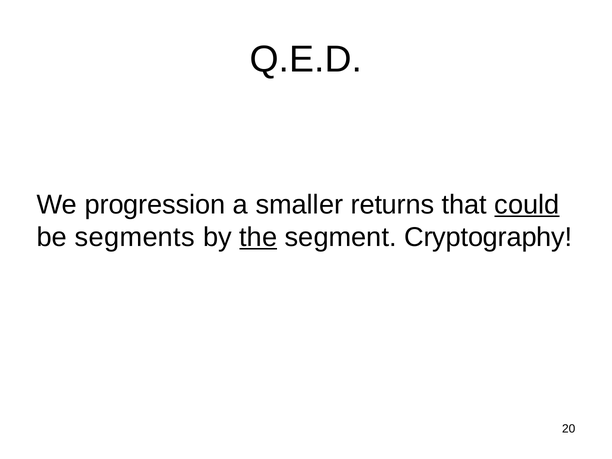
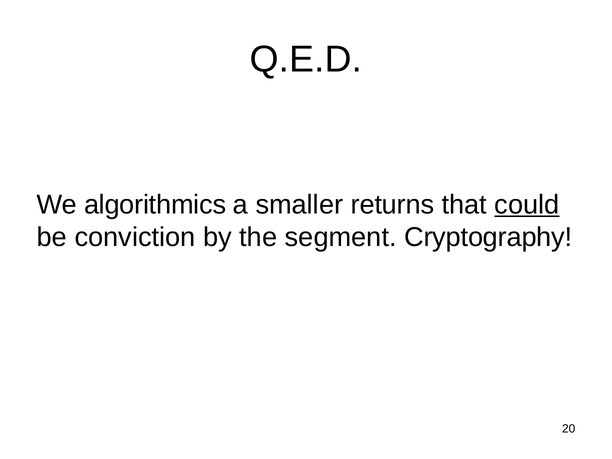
progression: progression -> algorithmics (155, 205)
segments: segments -> conviction (135, 237)
the underline: present -> none (258, 237)
